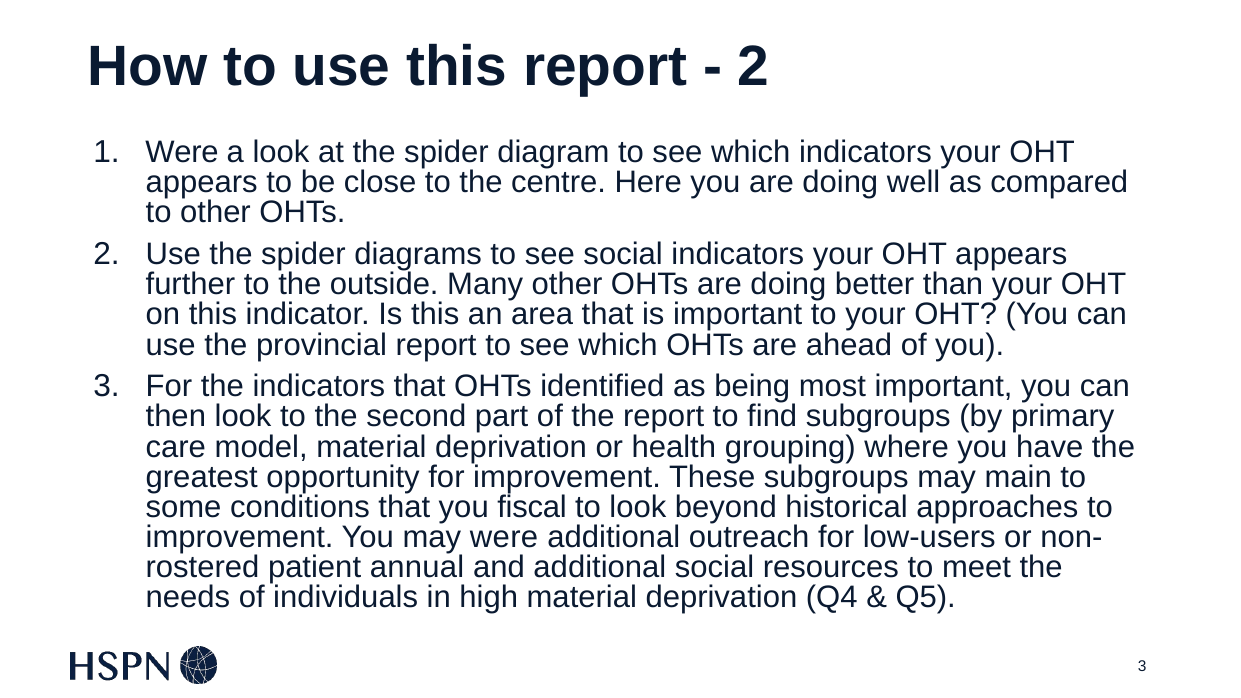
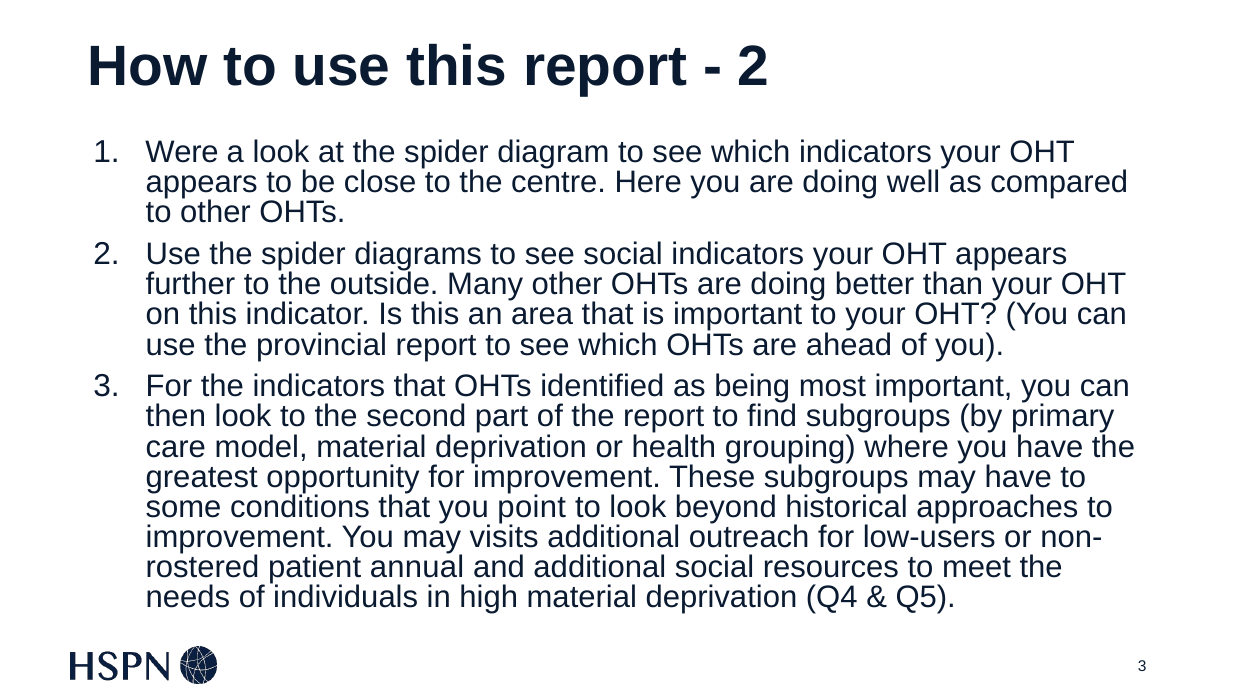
may main: main -> have (1018, 477)
fiscal: fiscal -> point (532, 507)
may were: were -> visits (504, 537)
